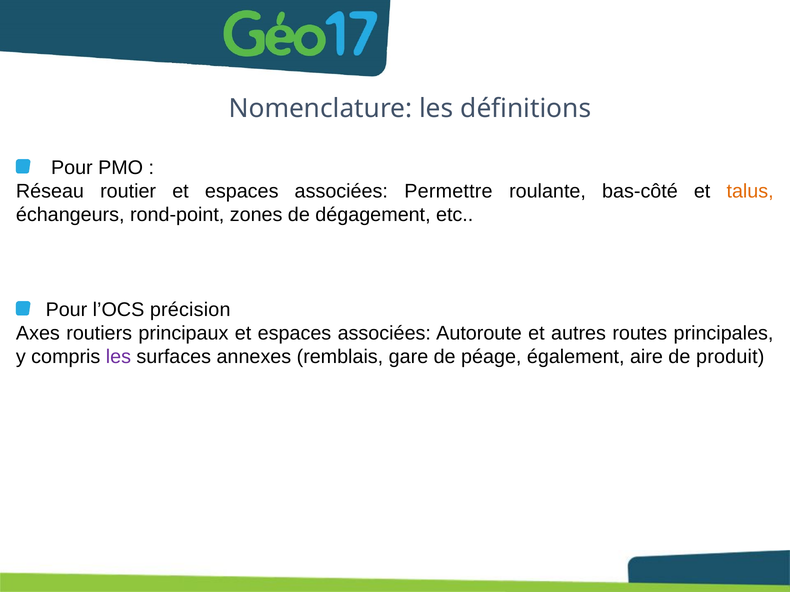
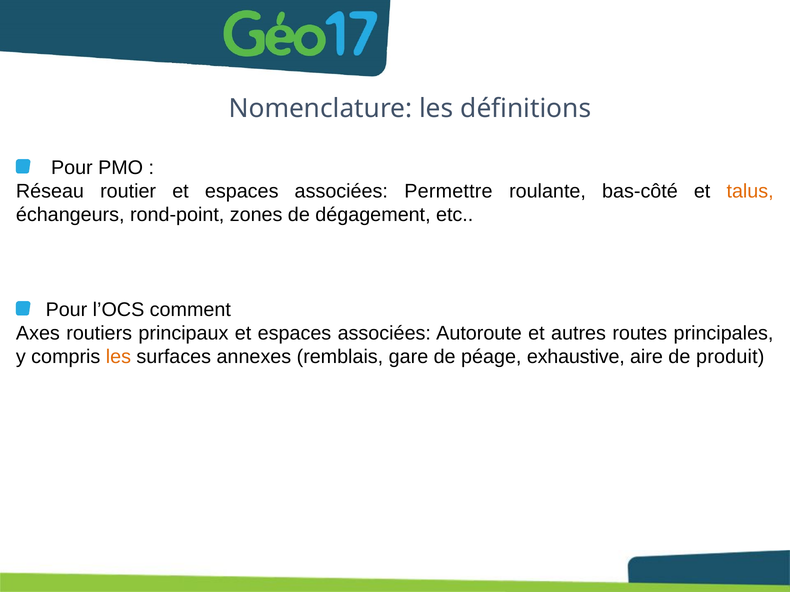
précision: précision -> comment (190, 310)
les colour: purple -> orange (118, 357)
également: également -> exhaustive (576, 357)
